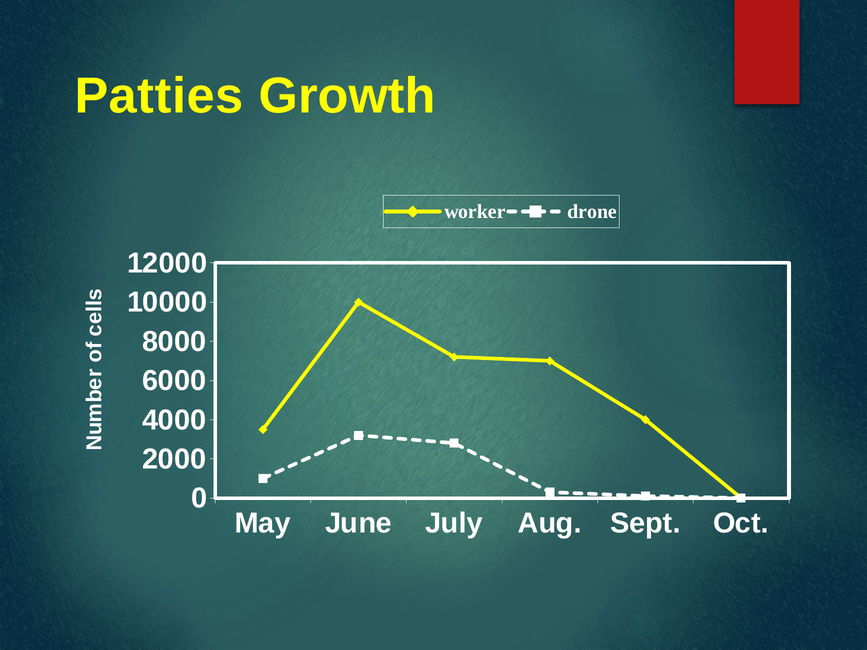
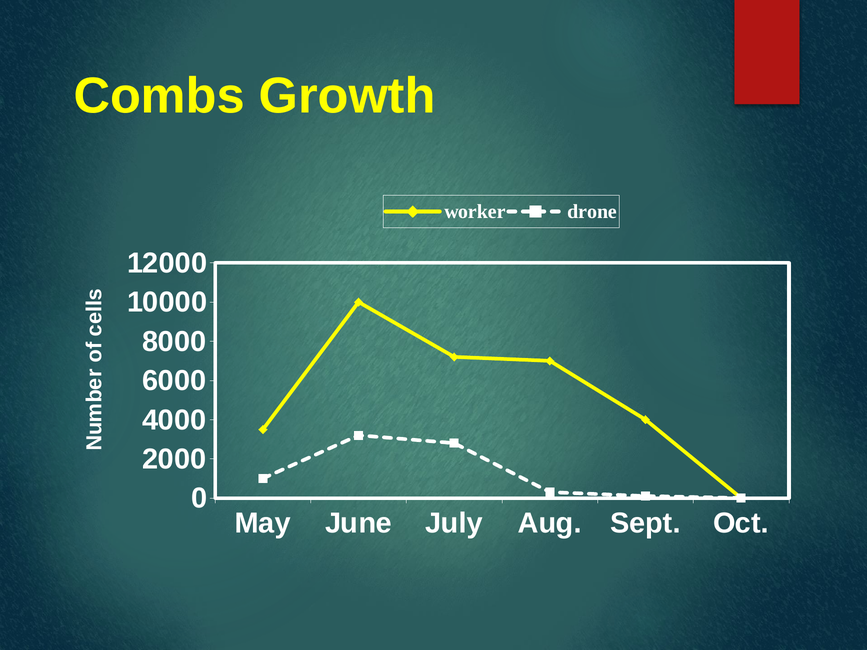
Patties: Patties -> Combs (159, 96)
